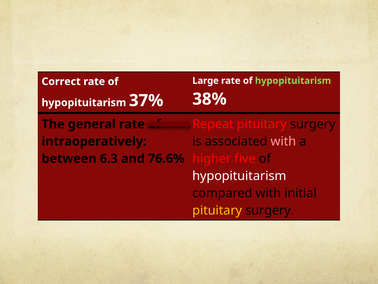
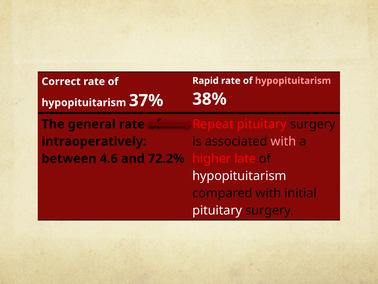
Large: Large -> Rapid (206, 81)
hypopituitarism colour: light green -> pink (293, 81)
five: five -> late (245, 158)
6.3: 6.3 -> 4.6 (109, 158)
76.6%: 76.6% -> 72.2% (166, 158)
pituitary colour: yellow -> white (217, 210)
